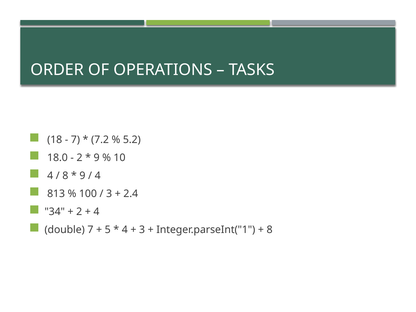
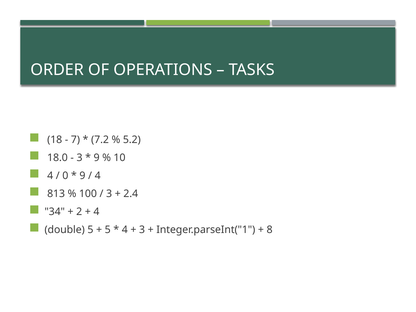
2: 2 -> 3 (79, 158)
8: 8 -> 0 (65, 176)
double 7: 7 -> 5 (90, 230)
